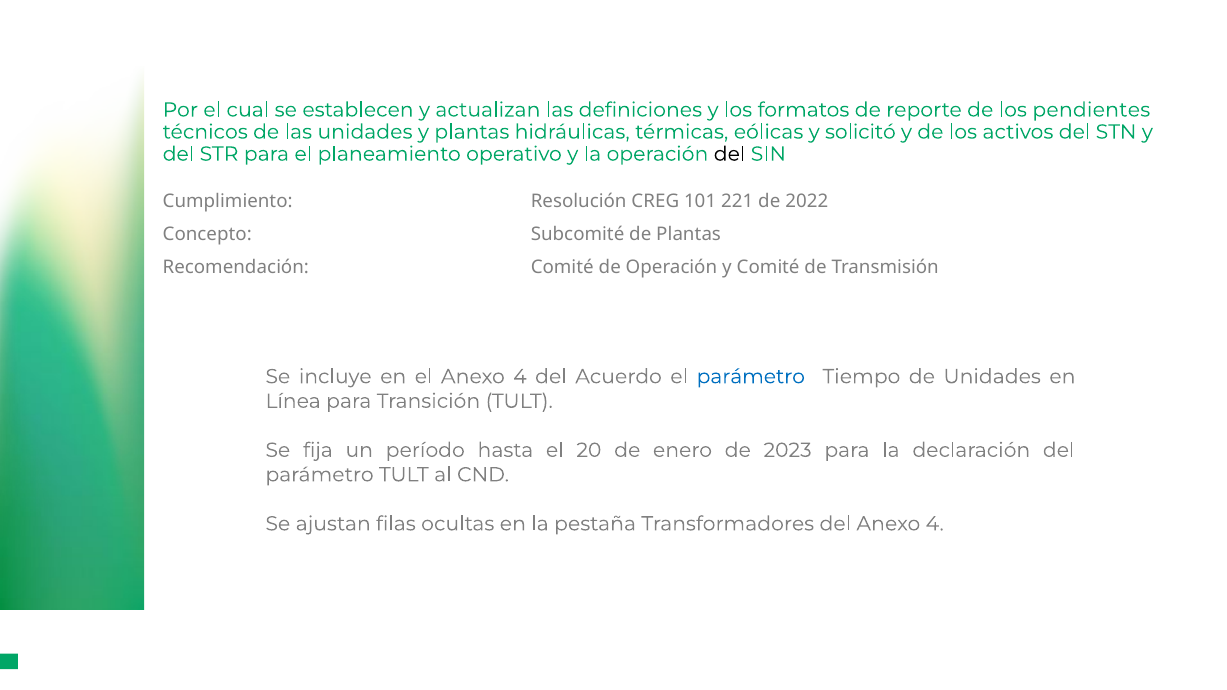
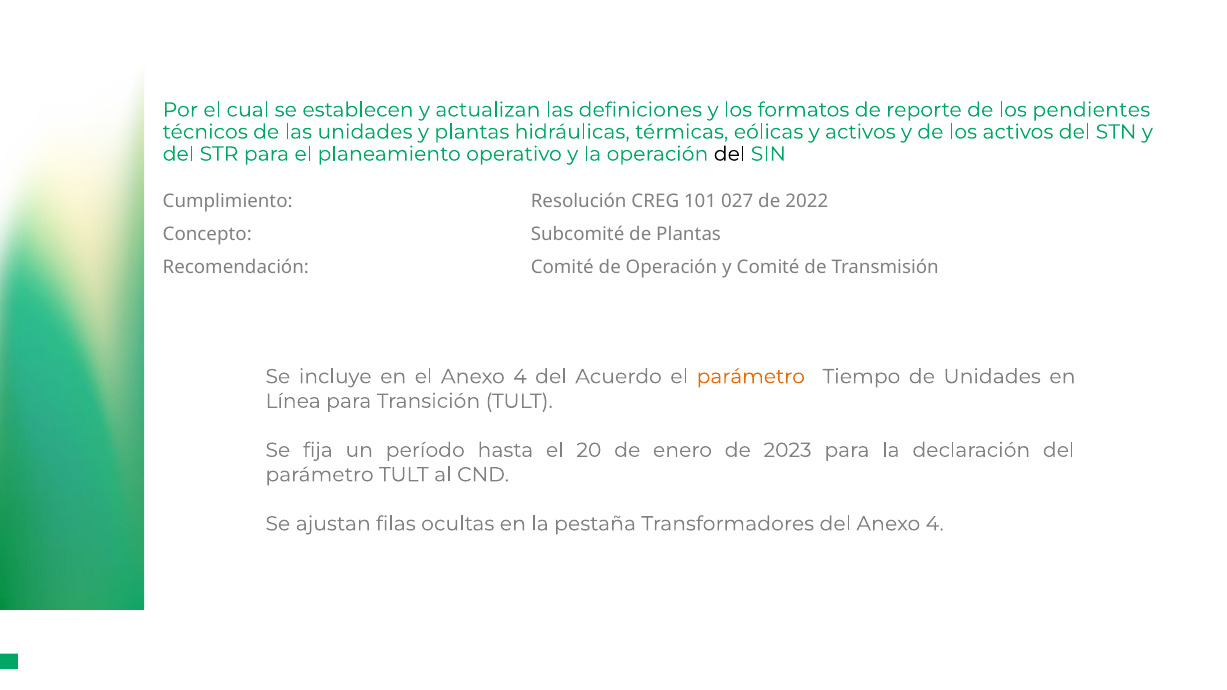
y solicitó: solicitó -> activos (860, 132)
221: 221 -> 027 (737, 201)
parámetro colour: blue -> orange (751, 377)
